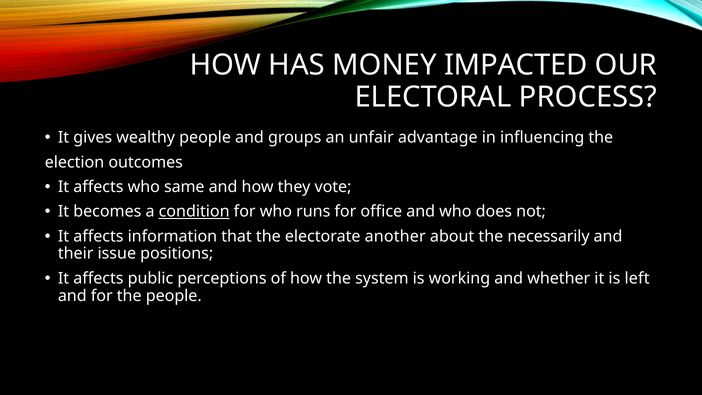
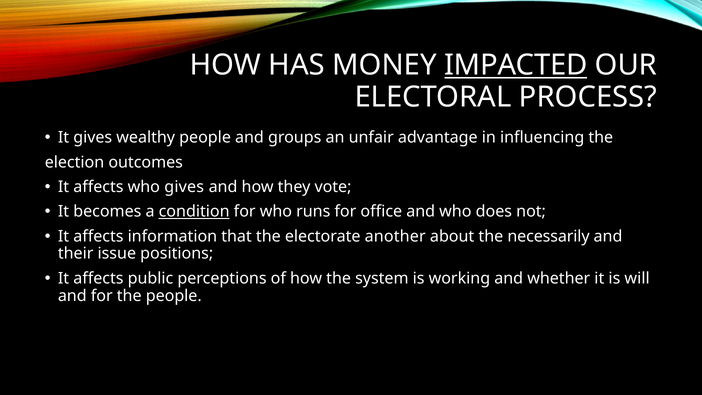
IMPACTED underline: none -> present (516, 65)
who same: same -> gives (184, 187)
left: left -> will (637, 278)
